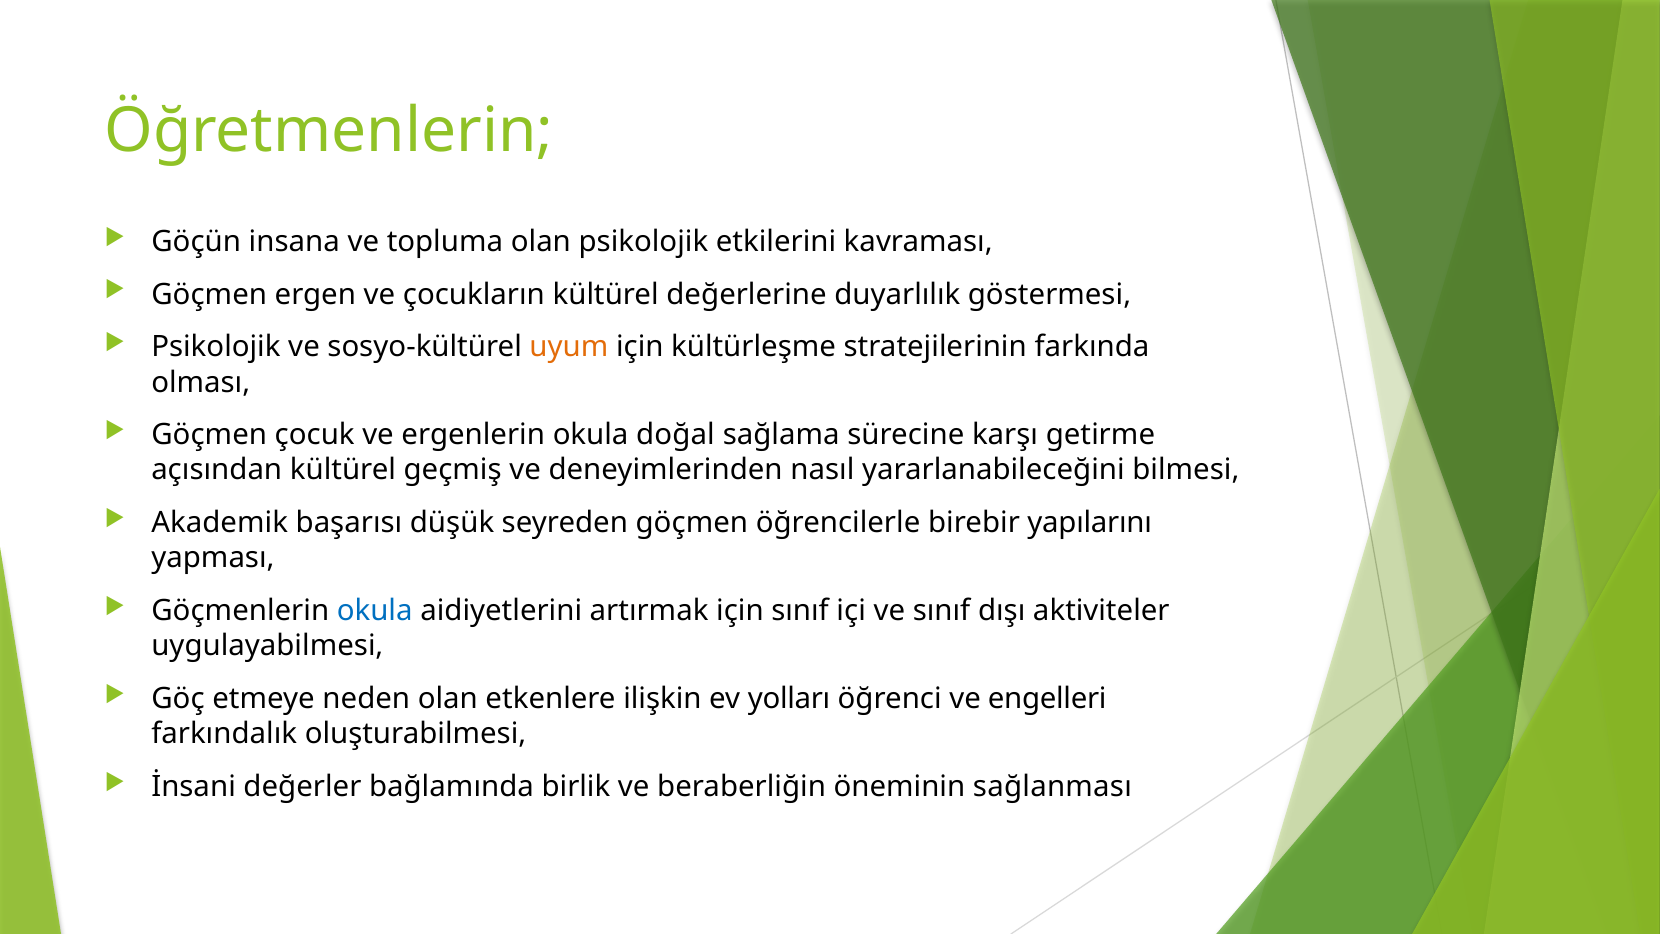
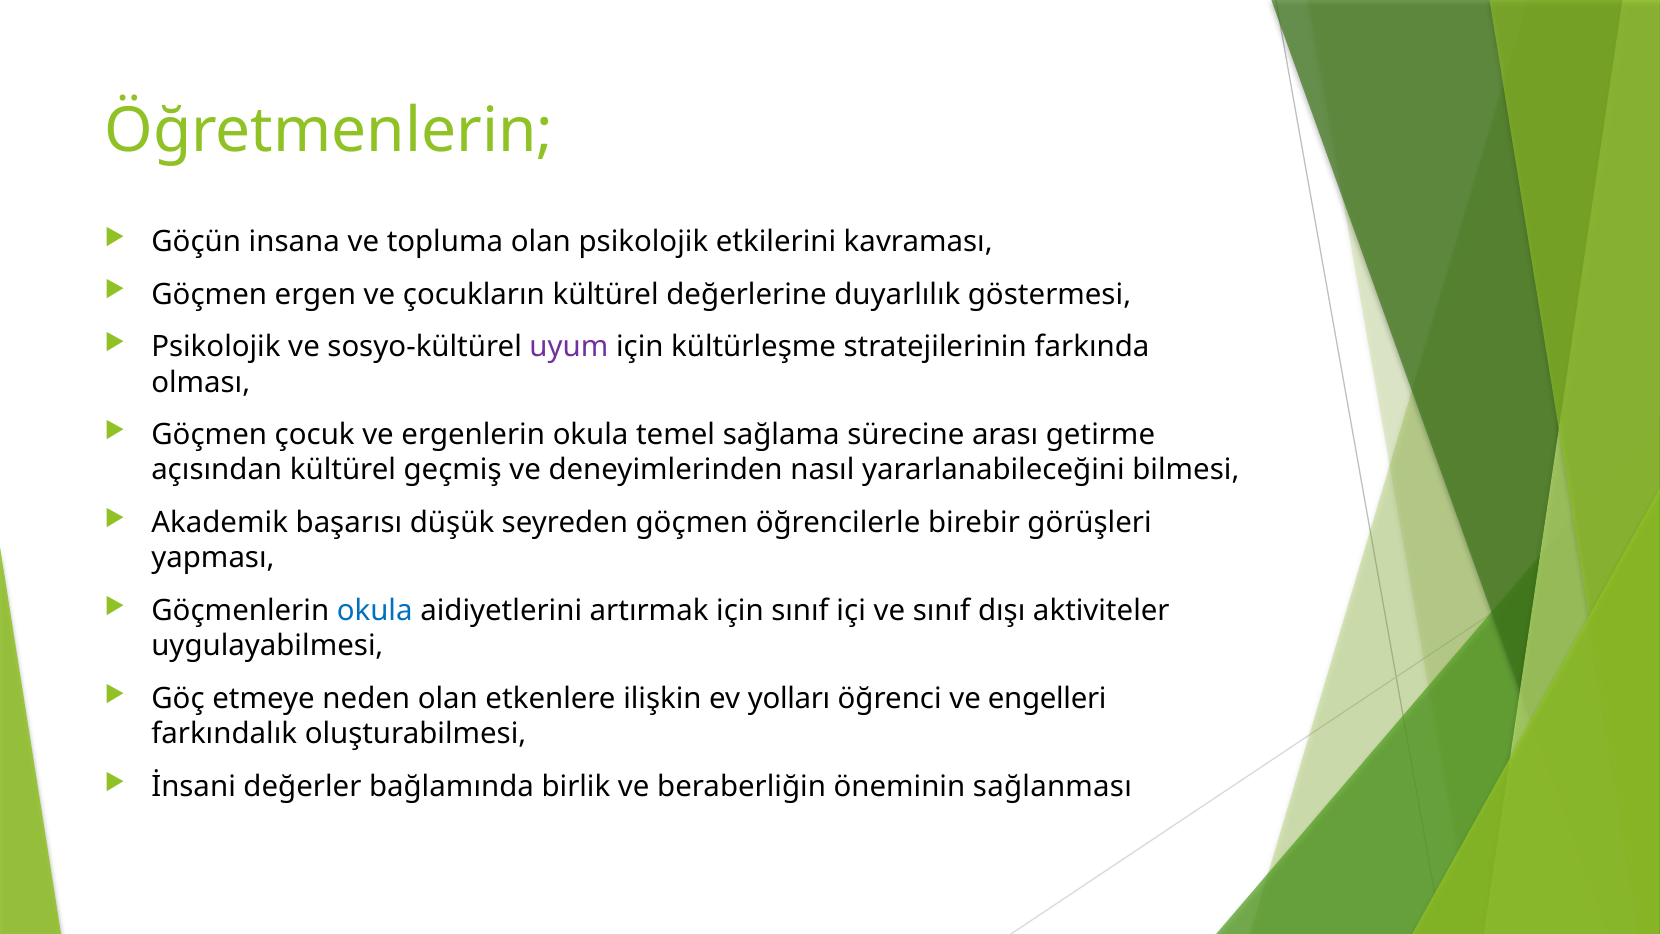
uyum colour: orange -> purple (569, 347)
doğal: doğal -> temel (676, 435)
karşı: karşı -> arası (1005, 435)
yapılarını: yapılarını -> görüşleri (1090, 523)
